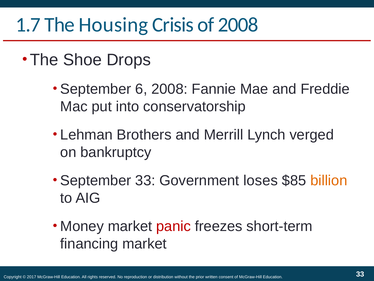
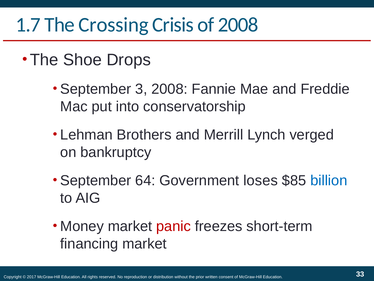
Housing: Housing -> Crossing (114, 25)
6: 6 -> 3 (141, 89)
September 33: 33 -> 64 (145, 180)
billion colour: orange -> blue (329, 180)
